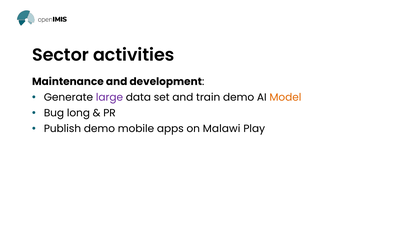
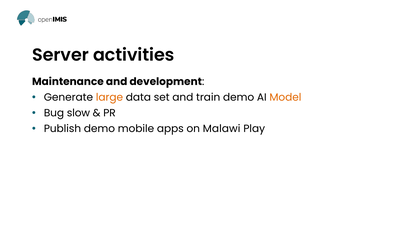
Sector: Sector -> Server (61, 55)
large colour: purple -> orange (109, 97)
long: long -> slow (78, 113)
